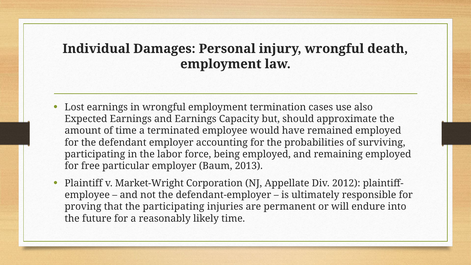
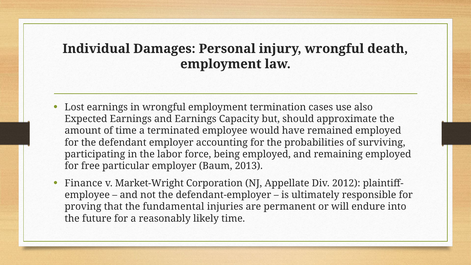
Plaintiff: Plaintiff -> Finance (84, 183)
the participating: participating -> fundamental (173, 207)
